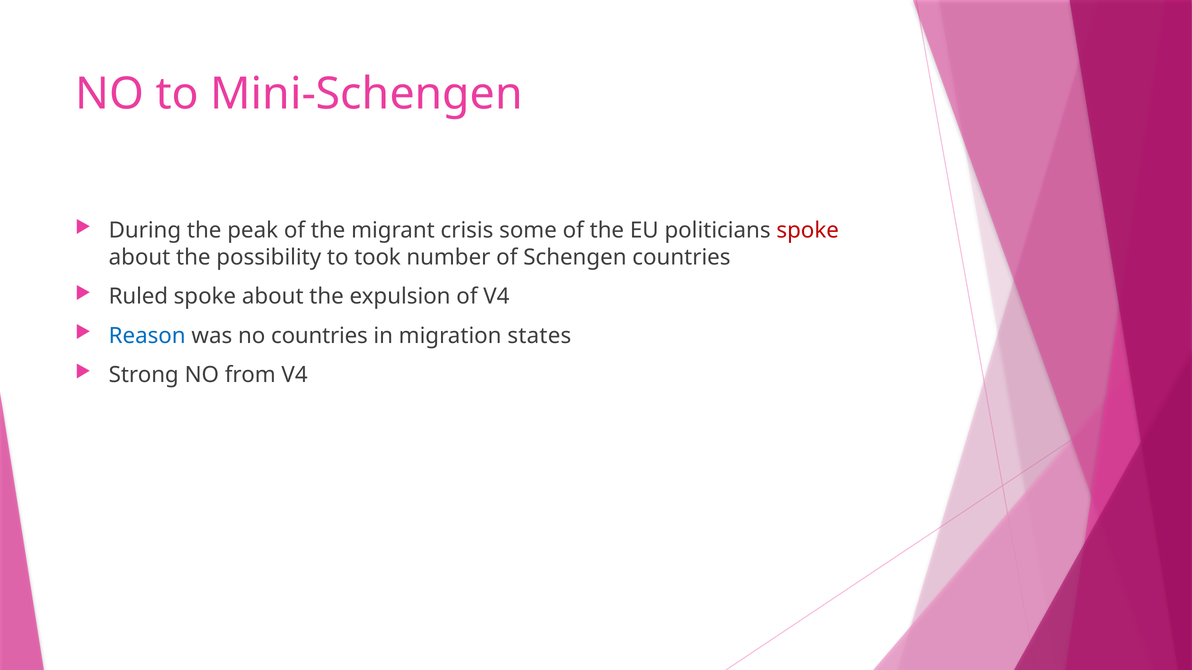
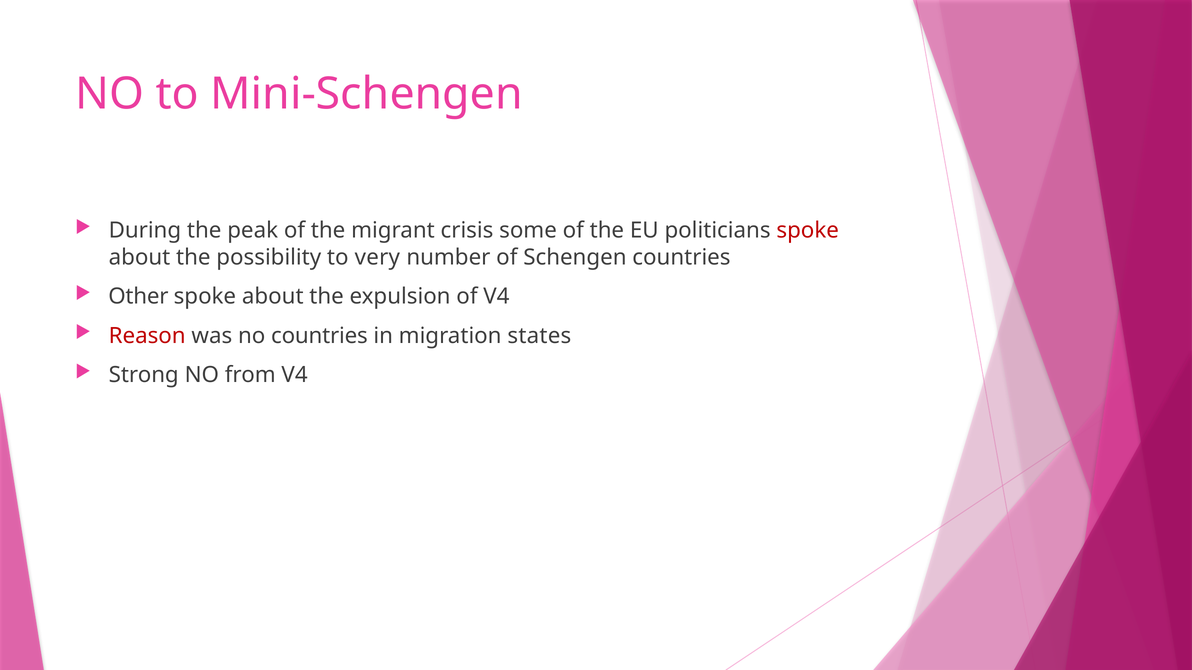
took: took -> very (377, 258)
Ruled: Ruled -> Other (138, 297)
Reason colour: blue -> red (147, 336)
